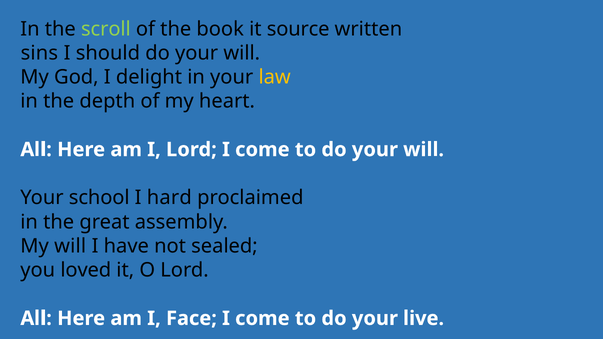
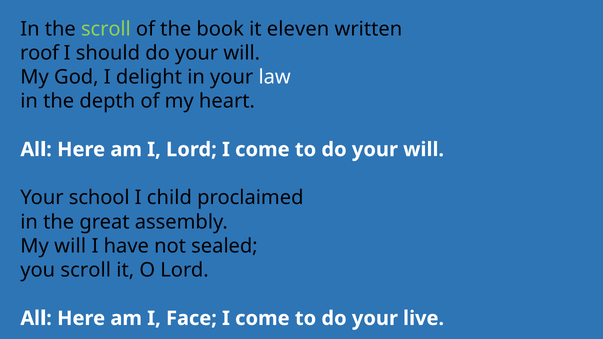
source: source -> eleven (298, 29)
sins: sins -> roof (40, 53)
law colour: yellow -> white (275, 77)
hard: hard -> child (169, 198)
you loved: loved -> scroll (86, 270)
